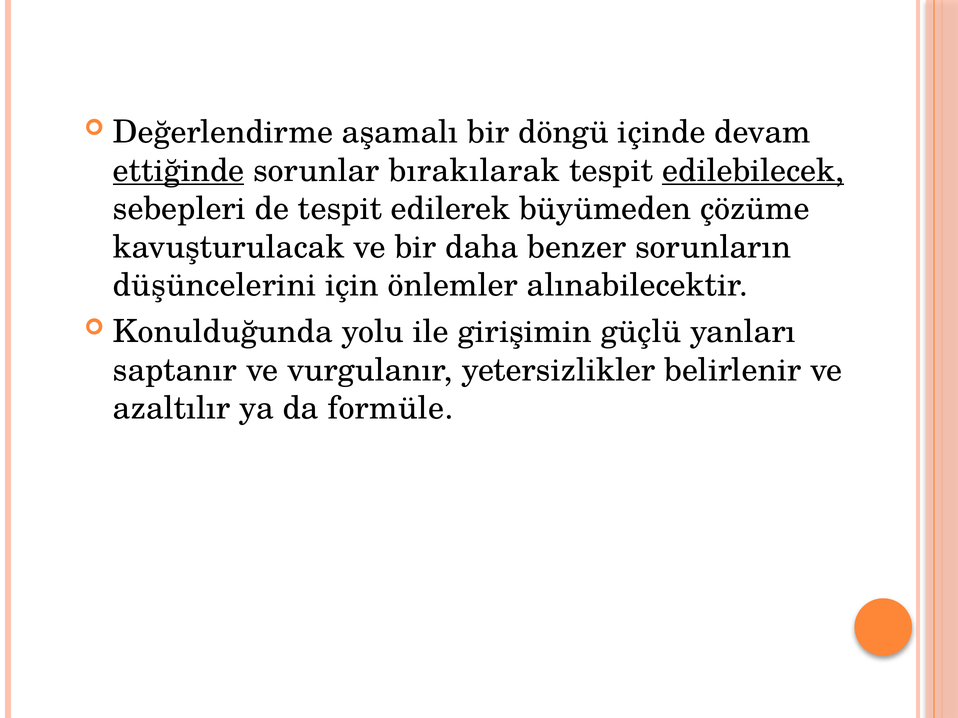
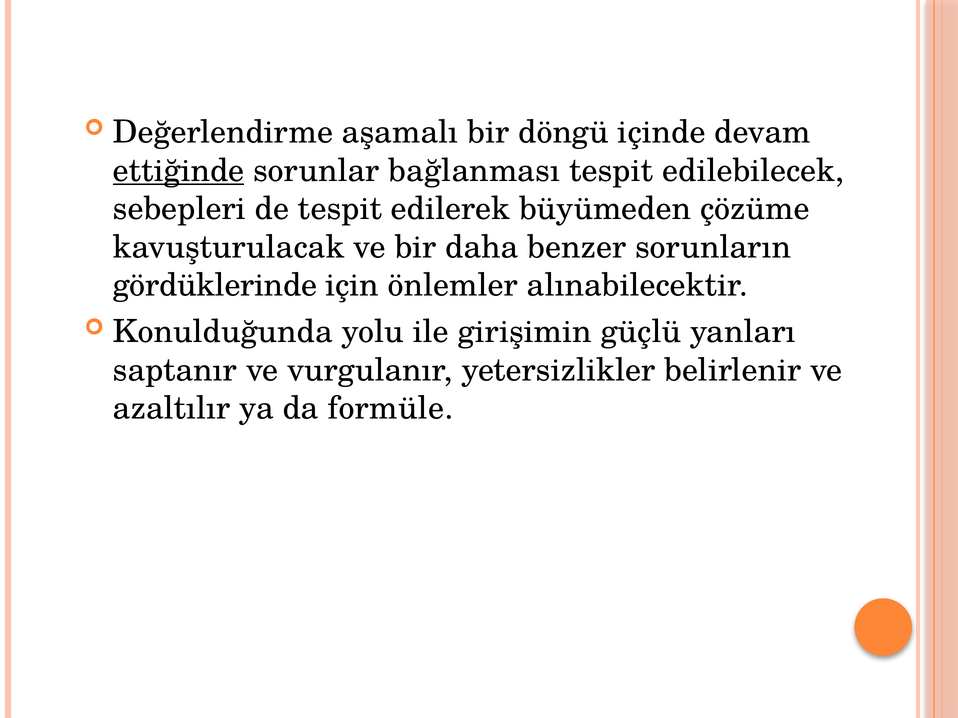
bırakılarak: bırakılarak -> bağlanması (474, 171)
edilebilecek underline: present -> none (753, 171)
düşüncelerini: düşüncelerini -> gördüklerinde (215, 286)
